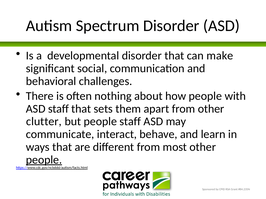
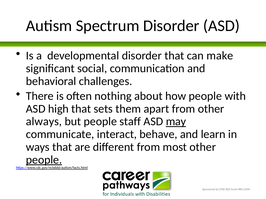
ASD staff: staff -> high (58, 109)
clutter: clutter -> always (44, 122)
may underline: none -> present (176, 122)
